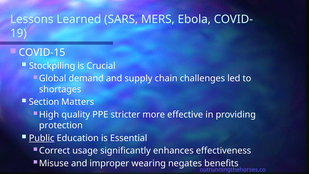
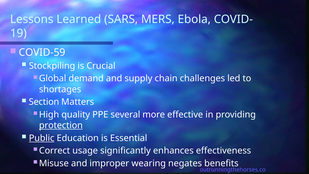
COVID-15: COVID-15 -> COVID-59 (42, 52)
stricter: stricter -> several (125, 114)
protection underline: none -> present (61, 125)
